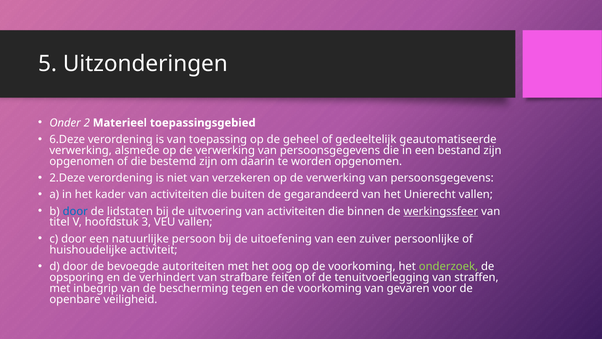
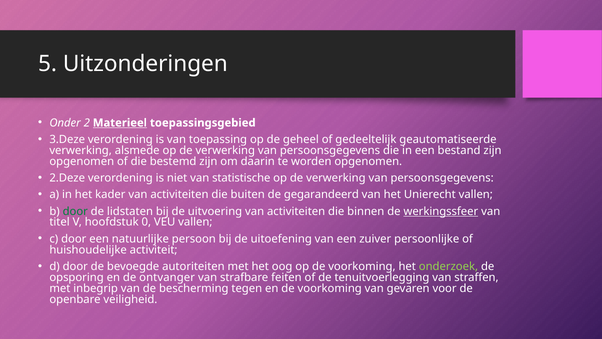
Materieel underline: none -> present (120, 123)
6.Deze: 6.Deze -> 3.Deze (67, 139)
verzekeren: verzekeren -> statistische (241, 178)
door colour: blue -> green (75, 211)
3: 3 -> 0 (146, 222)
verhindert: verhindert -> ontvanger (167, 277)
